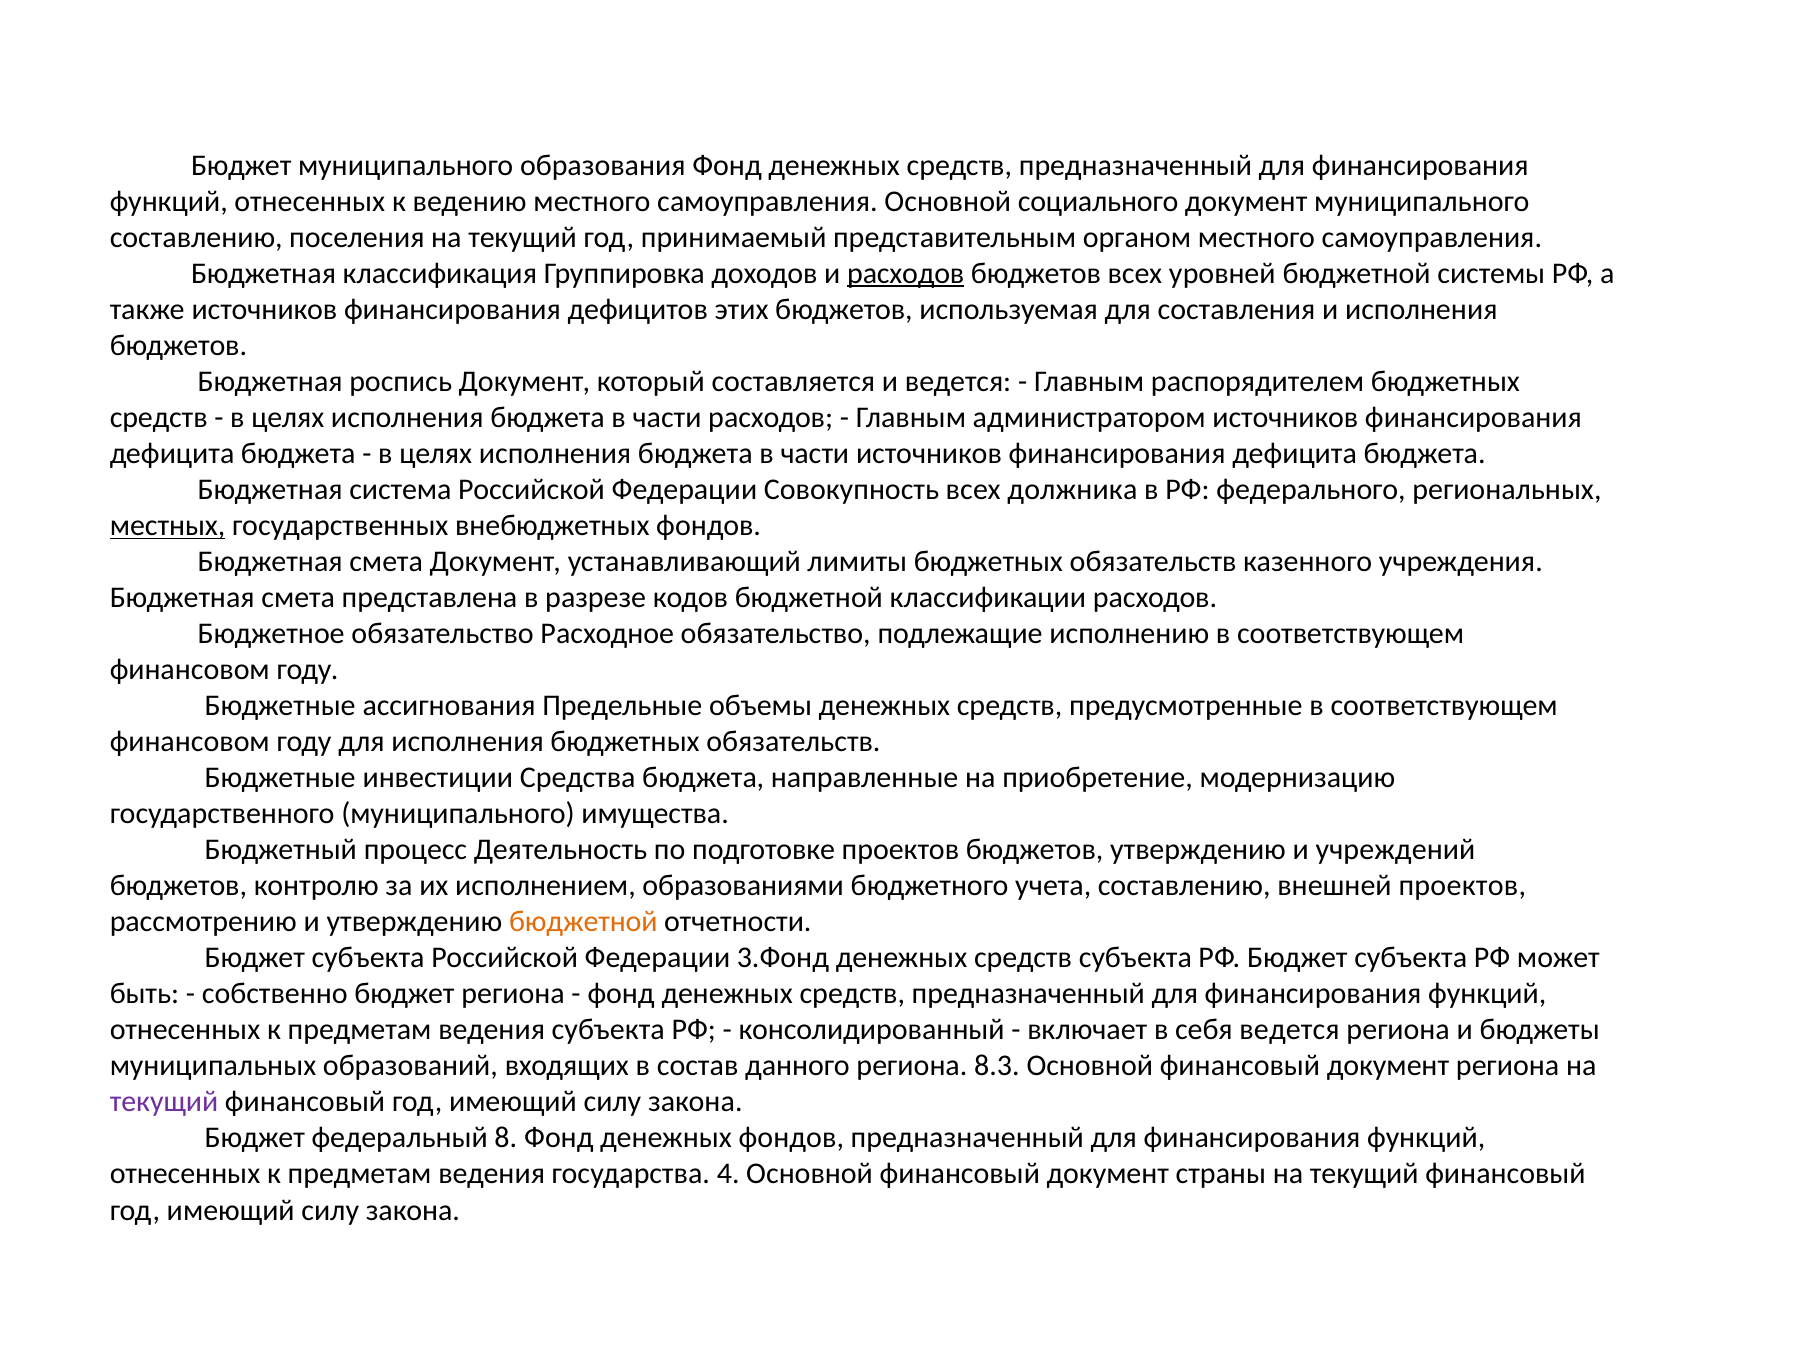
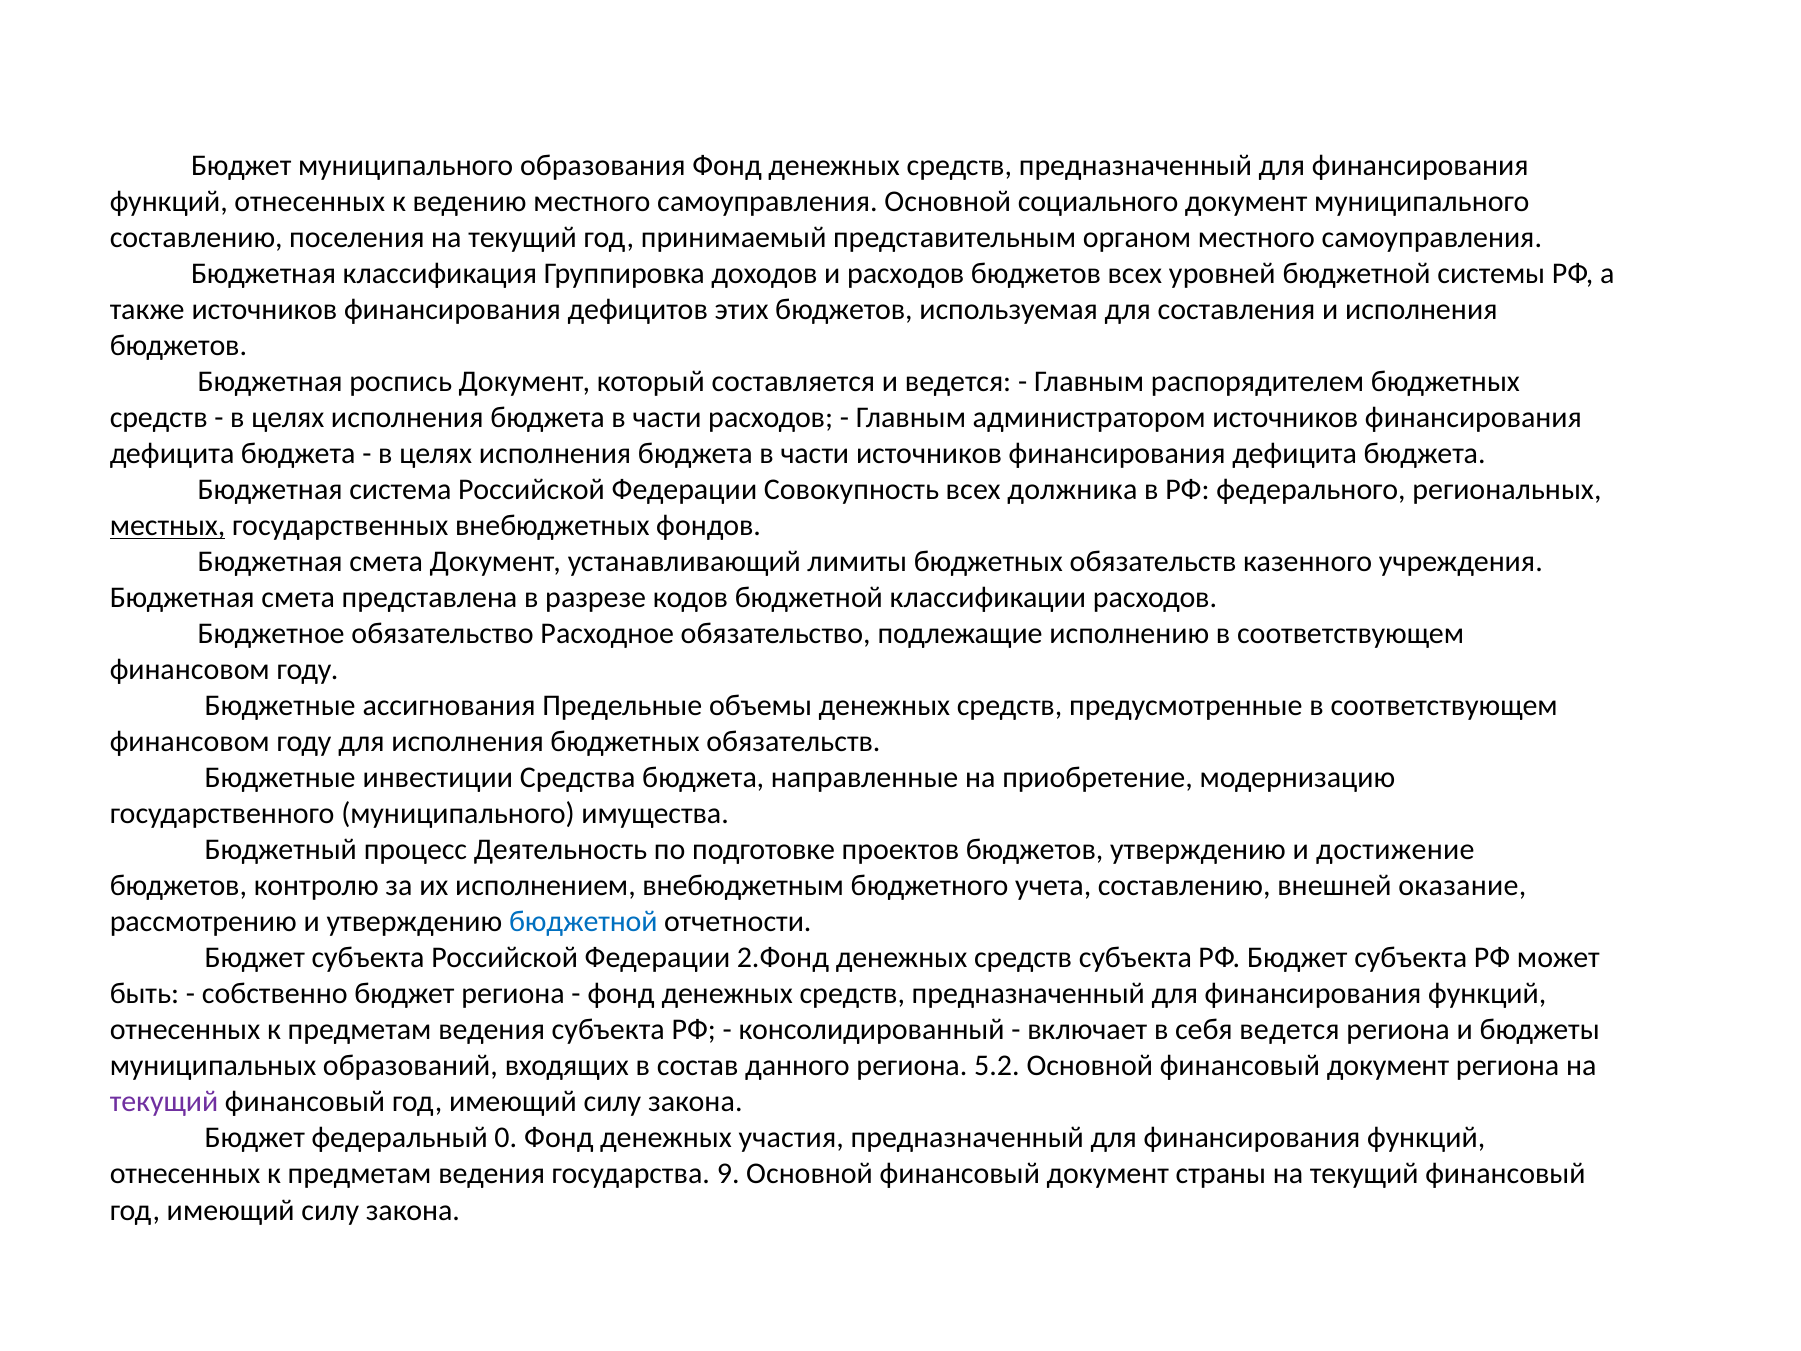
расходов underline: present -> none (906, 273)
учреждений: учреждений -> достижение (1395, 850)
образованиями: образованиями -> внебюджетным (743, 886)
внешней проектов: проектов -> оказание (1462, 886)
бюджетной colour: orange -> blue (583, 922)
3.Фонд: 3.Фонд -> 2.Фонд (783, 958)
8.3: 8.3 -> 5.2 (997, 1066)
8: 8 -> 0 (506, 1138)
денежных фондов: фондов -> участия (791, 1138)
4: 4 -> 9 (728, 1174)
